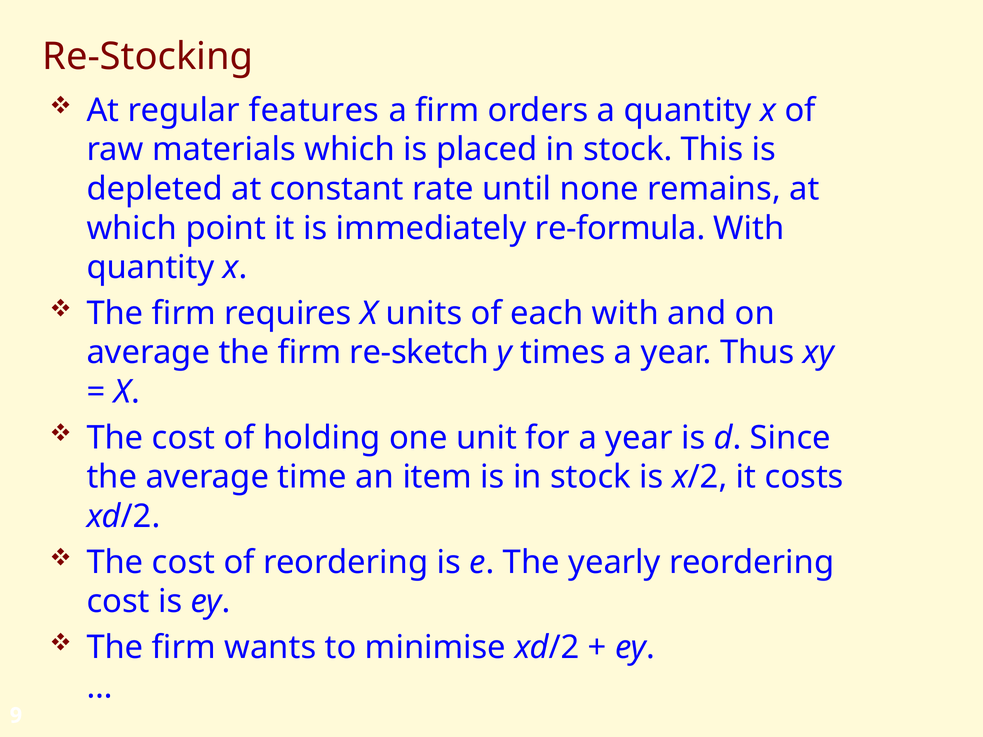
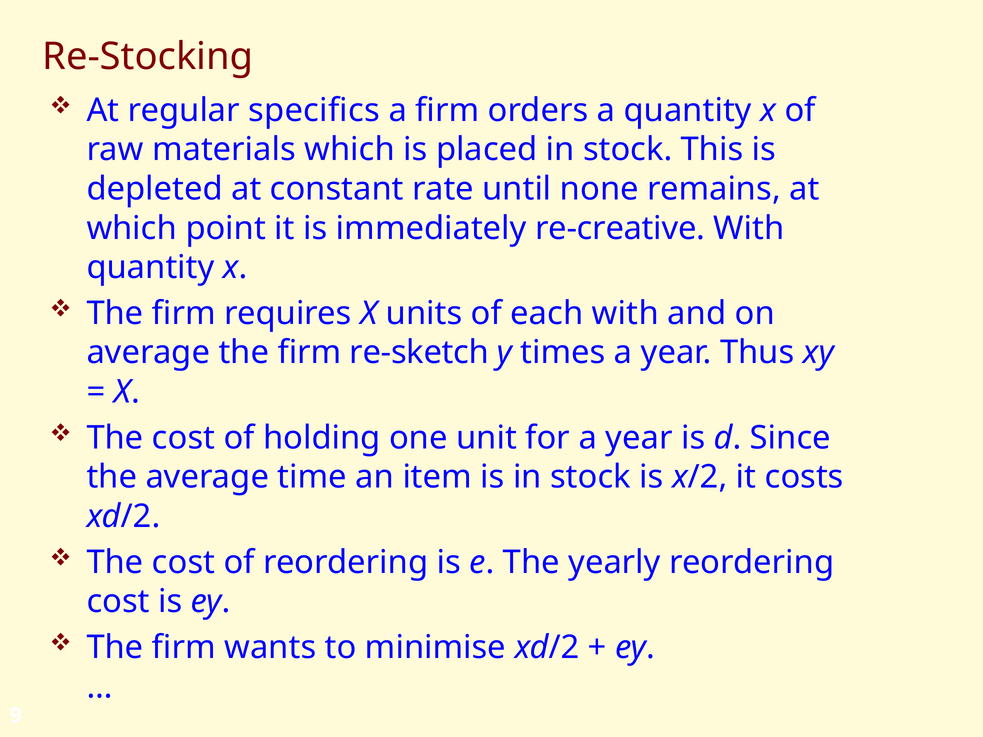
features: features -> specifics (314, 110)
re-formula: re-formula -> re-creative (620, 228)
